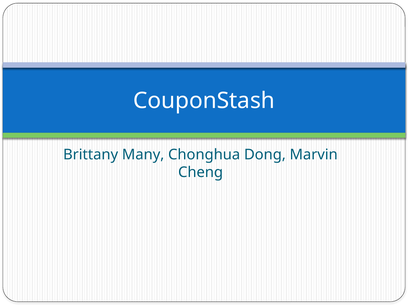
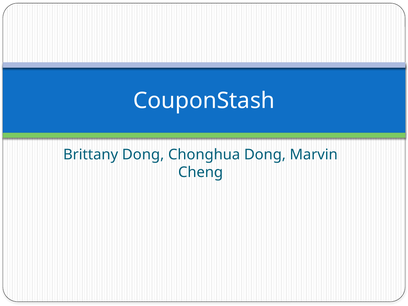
Brittany Many: Many -> Dong (143, 155)
